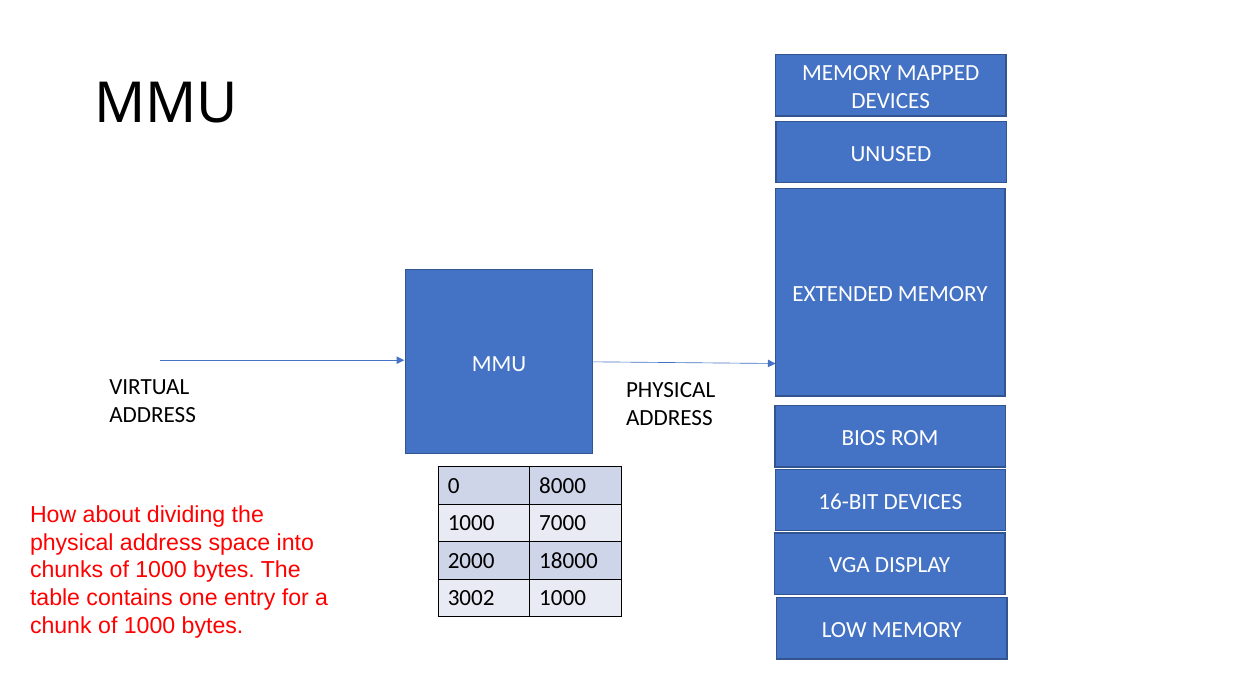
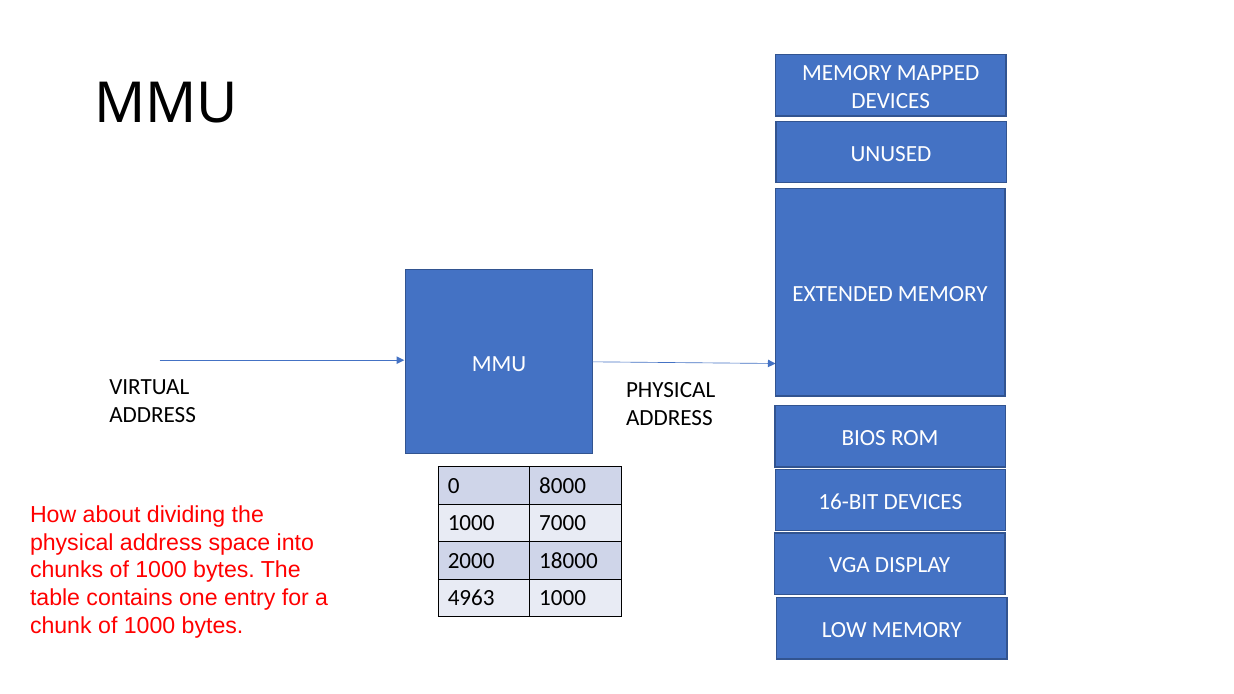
3002: 3002 -> 4963 (471, 598)
